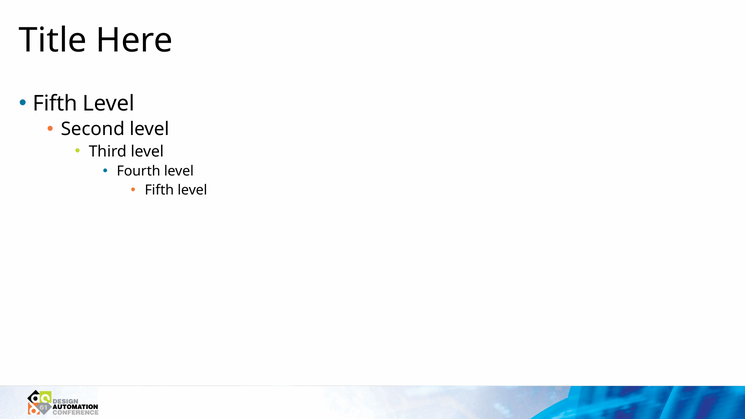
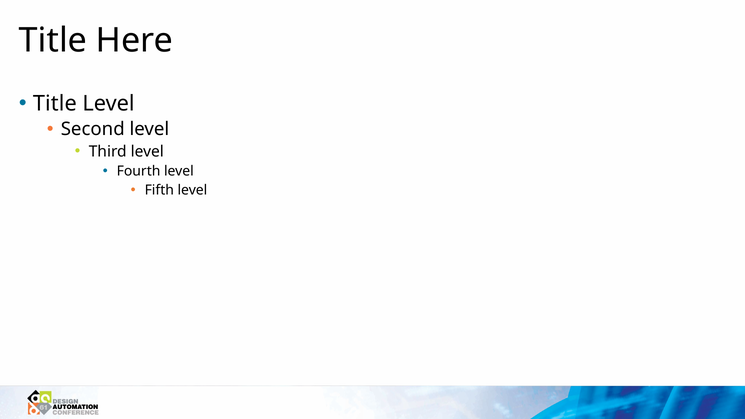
Fifth: Fifth -> Title (55, 103)
